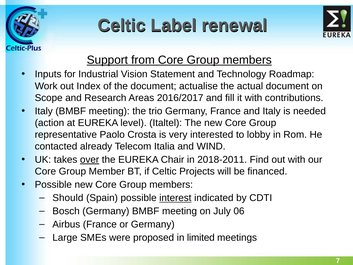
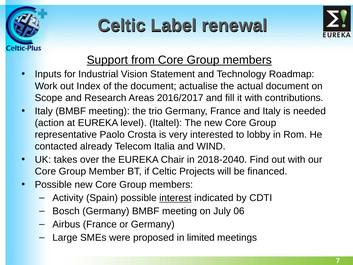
over underline: present -> none (90, 160)
2018-2011: 2018-2011 -> 2018-2040 (222, 160)
Should: Should -> Activity (68, 198)
